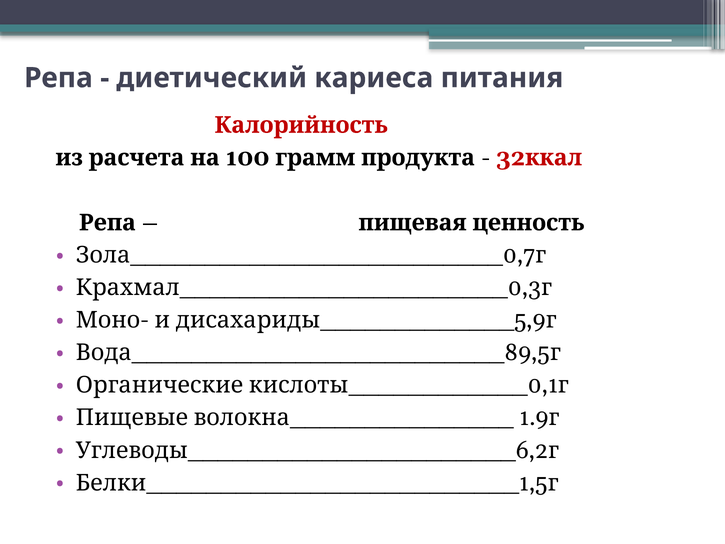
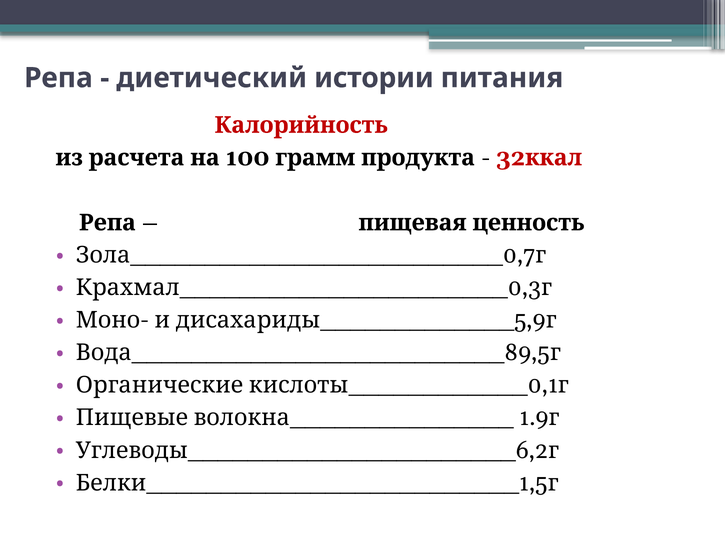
кариеса: кариеса -> истории (374, 78)
